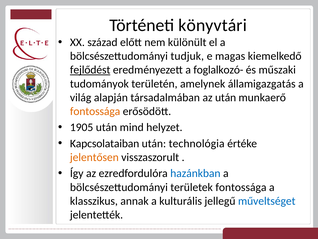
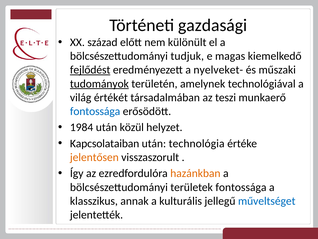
könyvtári: könyvtári -> gazdasági (213, 25)
foglalkozó-: foglalkozó- -> nyelveket- (218, 70)
tudományok underline: none -> present (99, 84)
államigazgatás: államigazgatás -> technológiával (262, 84)
alapján: alapján -> értékét (111, 97)
az után: után -> teszi (226, 97)
fontossága colour: orange -> blue (95, 111)
1905: 1905 -> 1984 (82, 127)
mind: mind -> közül (132, 127)
hazánkban colour: blue -> orange (195, 173)
